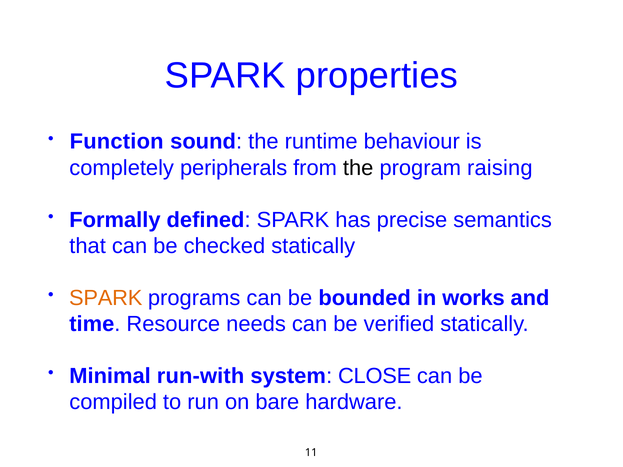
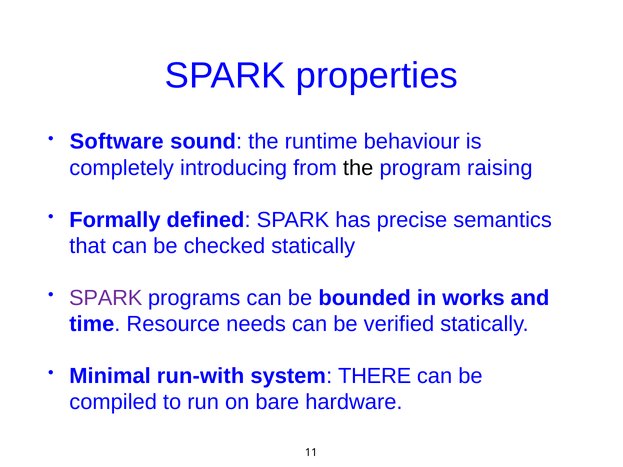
Function: Function -> Software (117, 142)
peripherals: peripherals -> introducing (234, 168)
SPARK colour: orange -> purple (106, 298)
CLOSE: CLOSE -> THERE (375, 376)
